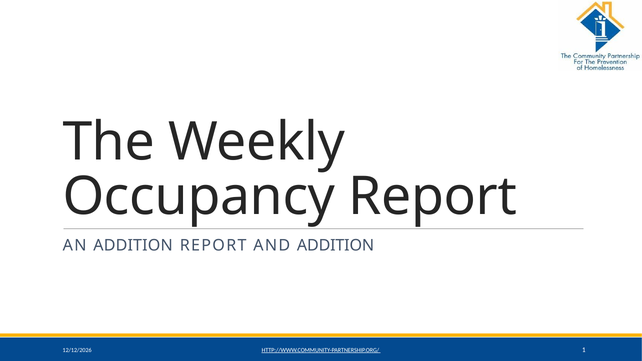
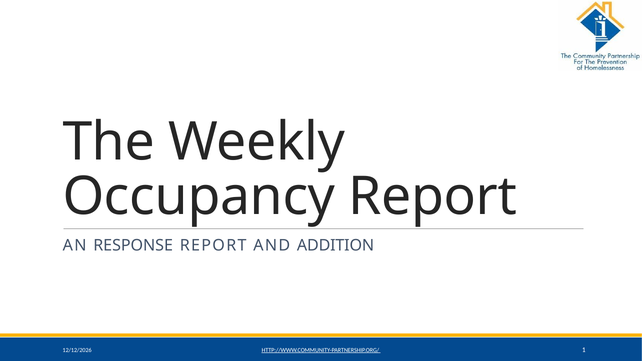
AN ADDITION: ADDITION -> RESPONSE (133, 246)
